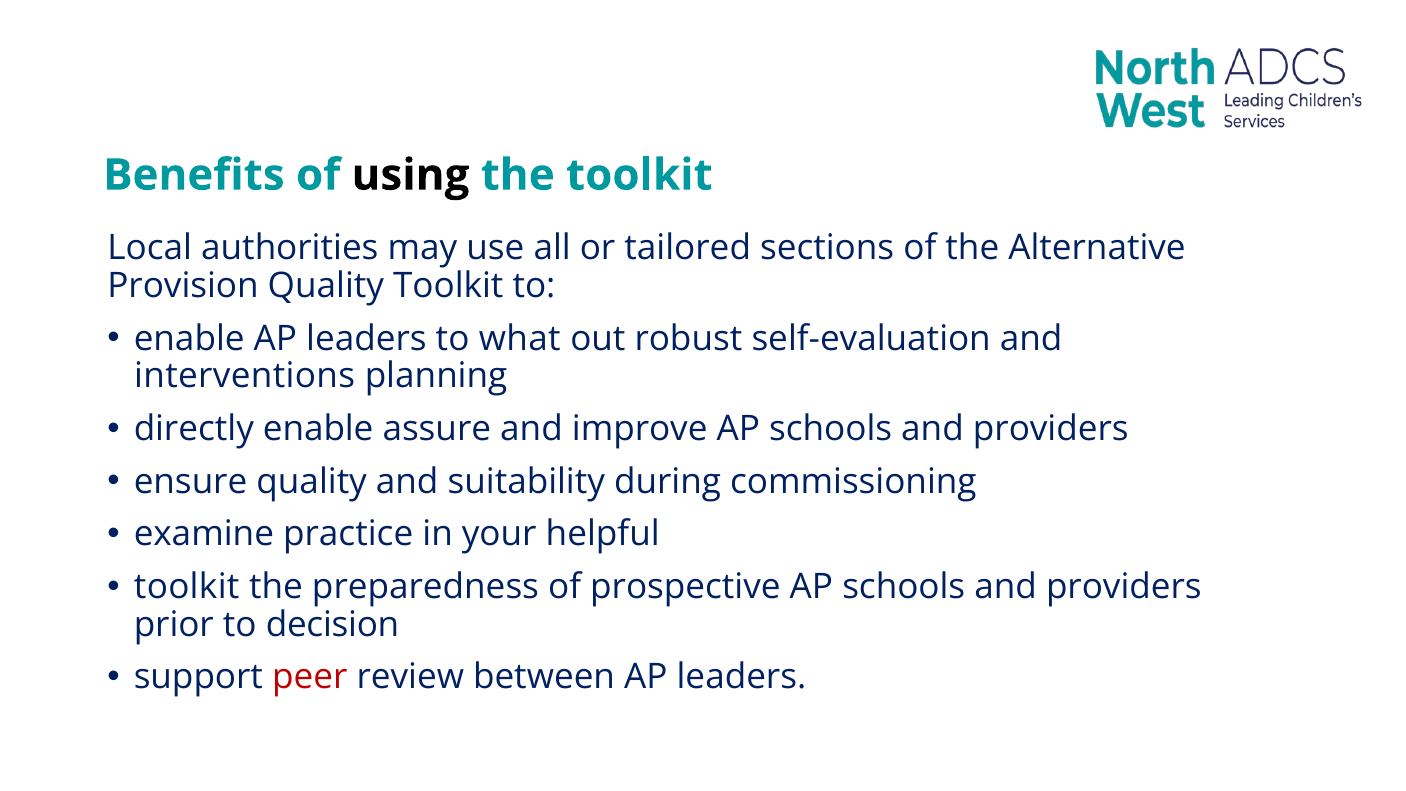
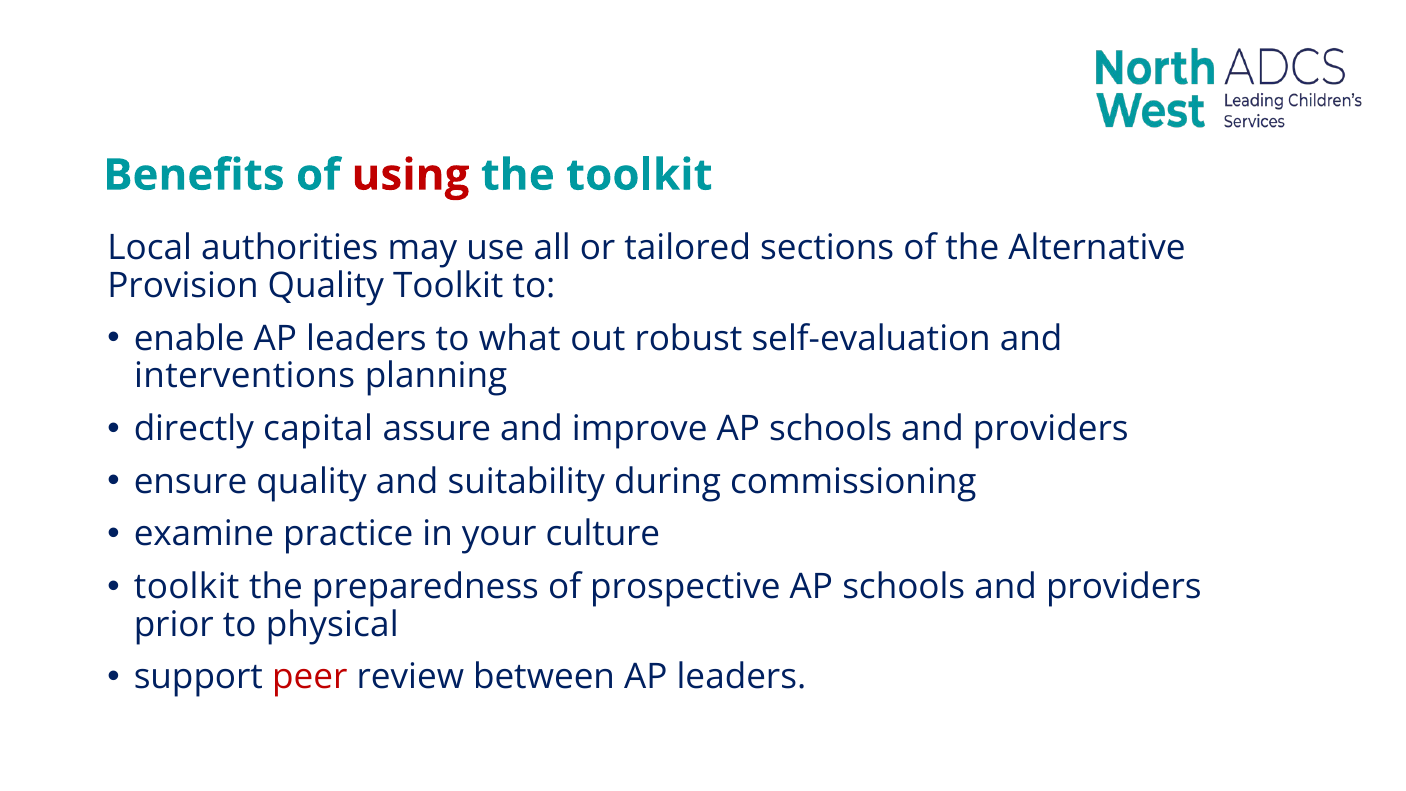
using colour: black -> red (410, 175)
directly enable: enable -> capital (318, 429)
helpful: helpful -> culture (603, 534)
decision: decision -> physical (332, 625)
